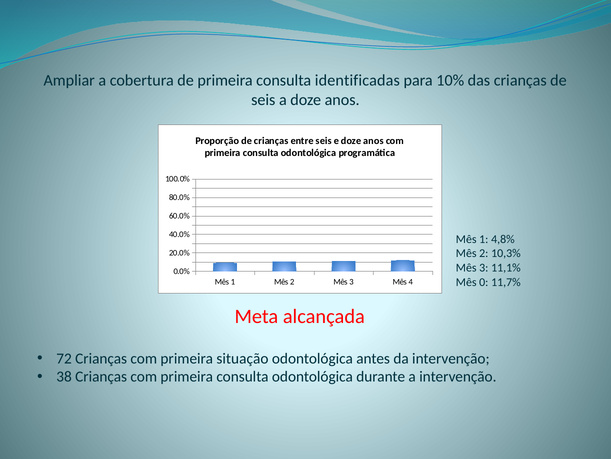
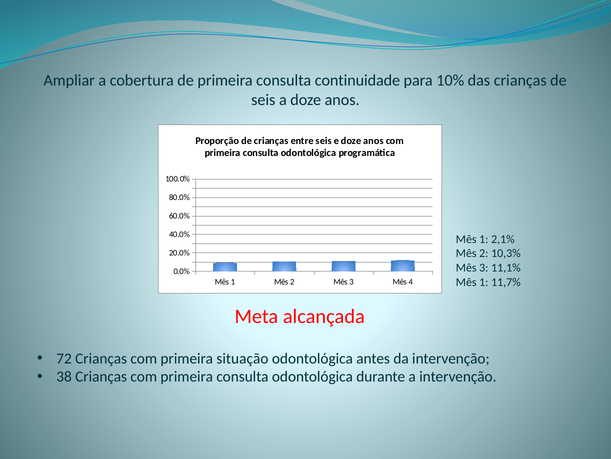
identificadas: identificadas -> continuidade (357, 80)
4,8%: 4,8% -> 2,1% (503, 239)
0: 0 -> 1 (484, 282)
